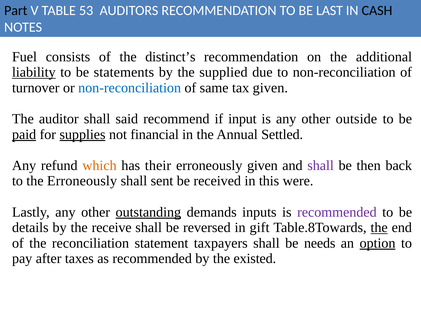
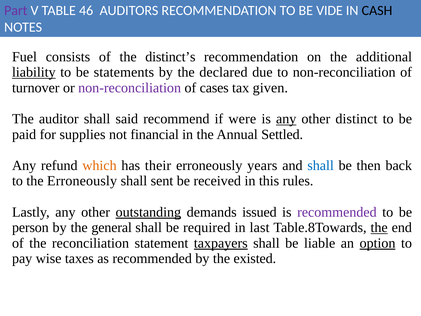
Part colour: black -> purple (16, 10)
53: 53 -> 46 (86, 10)
LAST: LAST -> VIDE (330, 10)
supplied: supplied -> declared (223, 72)
non-reconciliation colour: blue -> purple (130, 88)
same: same -> cases (214, 88)
input: input -> were (242, 119)
any underline: none -> present (286, 119)
outside: outside -> distinct (356, 119)
paid underline: present -> none (24, 134)
supplies underline: present -> none (83, 134)
erroneously given: given -> years (262, 165)
shall colour: purple -> blue (321, 165)
were: were -> rules (298, 181)
inputs: inputs -> issued (259, 212)
details: details -> person (30, 227)
receive: receive -> general (112, 227)
reversed: reversed -> required (207, 227)
gift: gift -> last (260, 227)
taxpayers underline: none -> present (221, 243)
needs: needs -> liable (320, 243)
after: after -> wise (49, 258)
